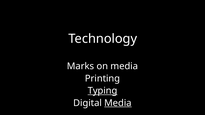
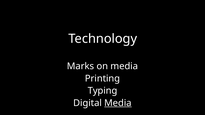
Typing underline: present -> none (103, 91)
